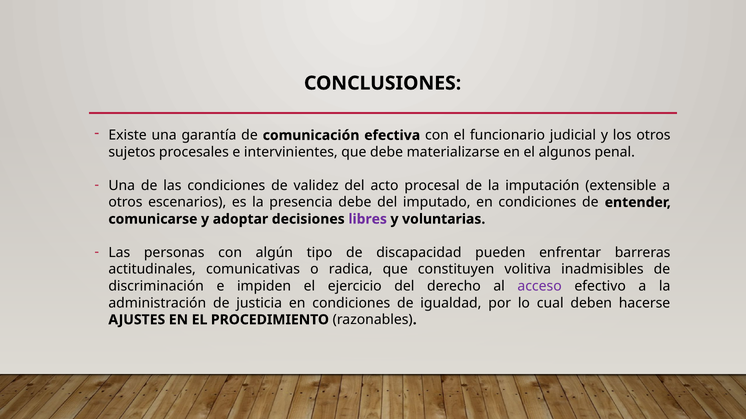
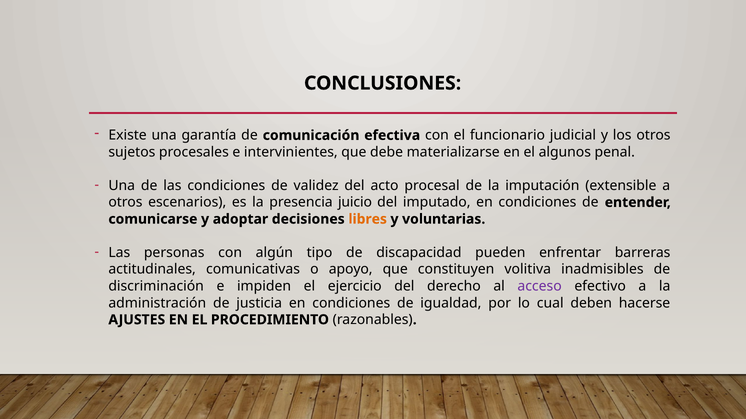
presencia debe: debe -> juicio (355, 203)
libres colour: purple -> orange (368, 219)
radica: radica -> apoyo (351, 270)
